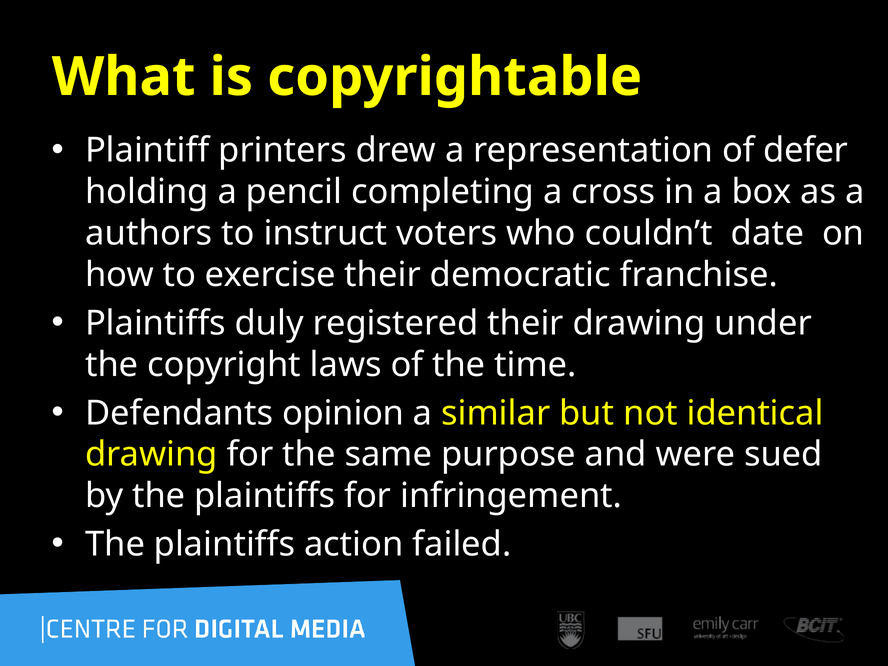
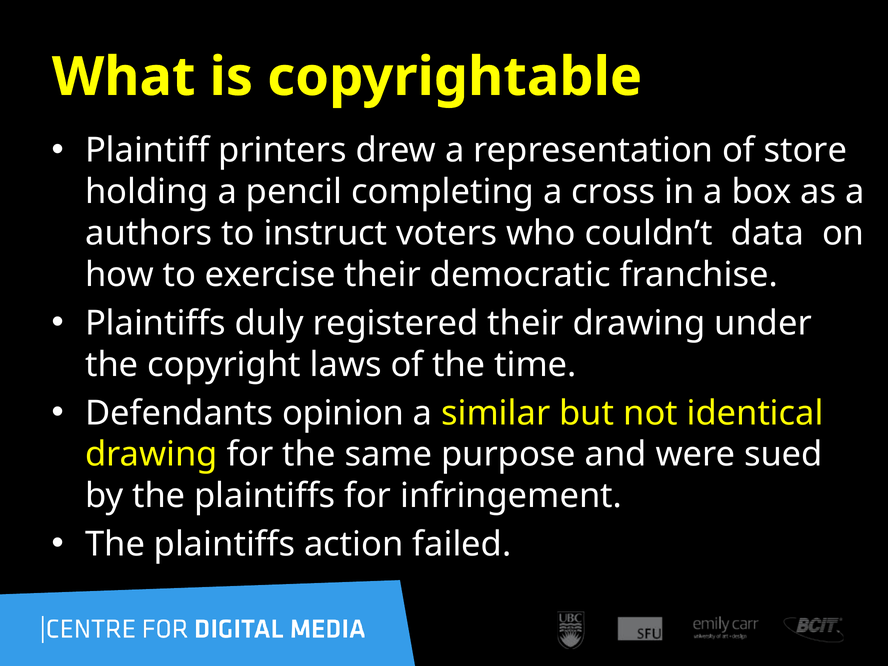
defer: defer -> store (805, 151)
date: date -> data (767, 233)
